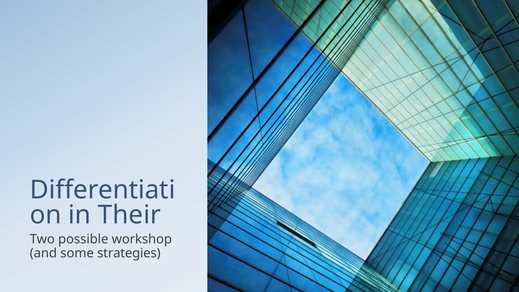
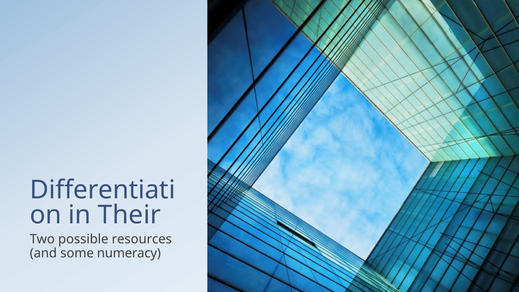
workshop: workshop -> resources (142, 239)
strategies: strategies -> numeracy (129, 253)
